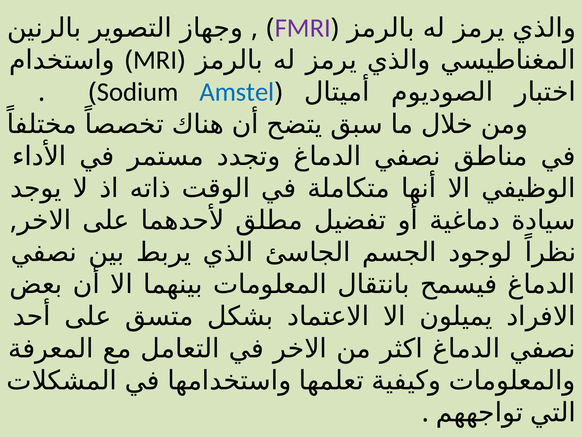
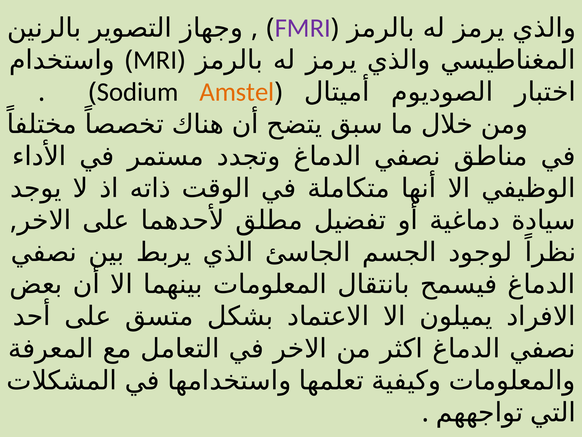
Amstel colour: blue -> orange (237, 92)
